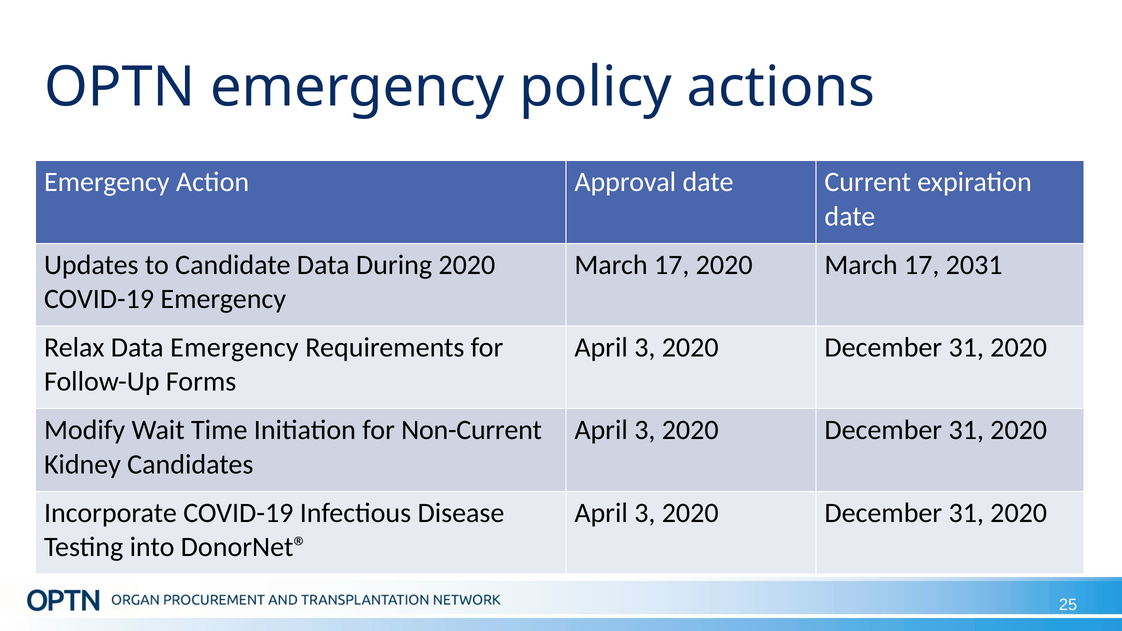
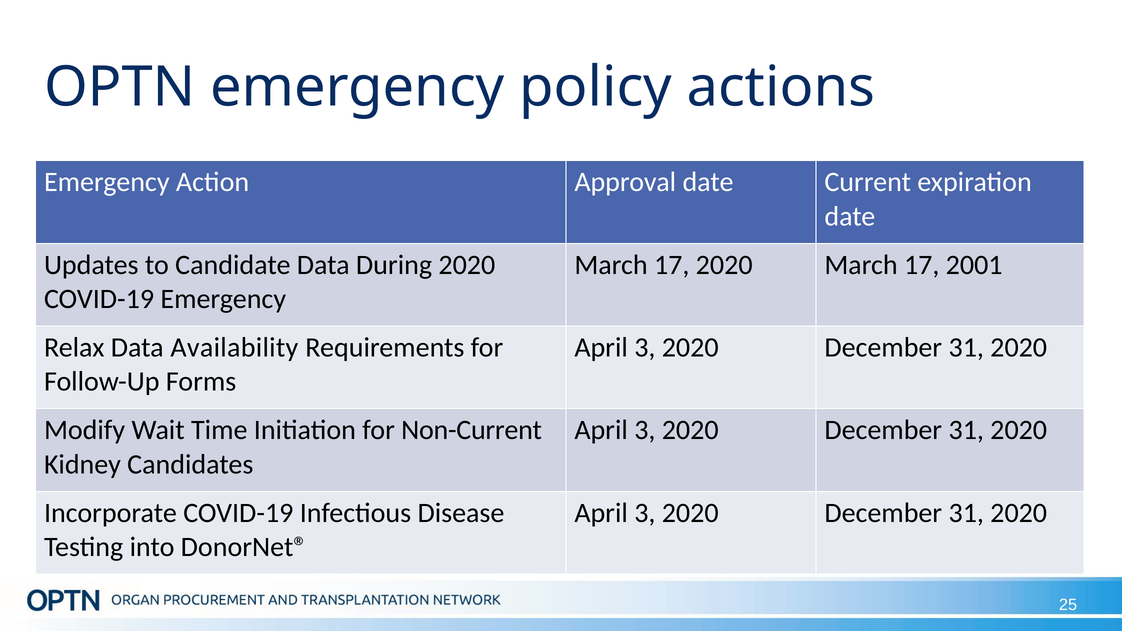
2031: 2031 -> 2001 (974, 265)
Data Emergency: Emergency -> Availability (234, 348)
